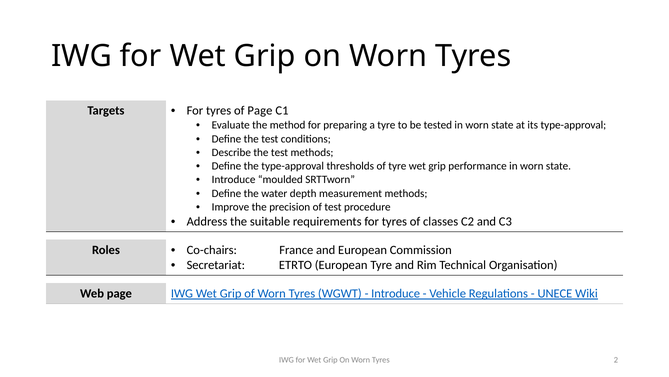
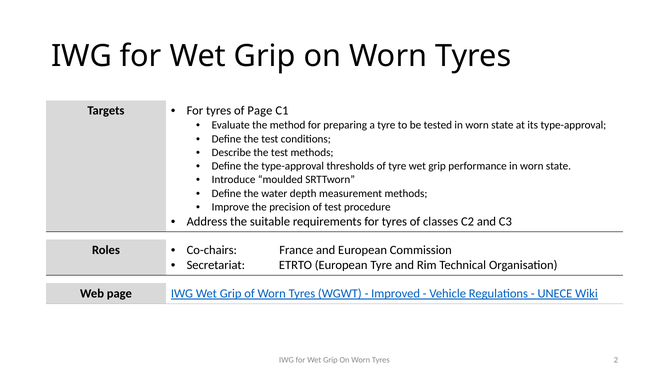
Introduce: Introduce -> Improved (396, 293)
